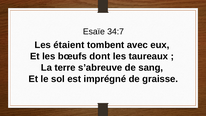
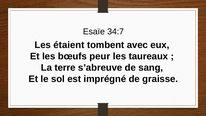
dont: dont -> peur (100, 56)
